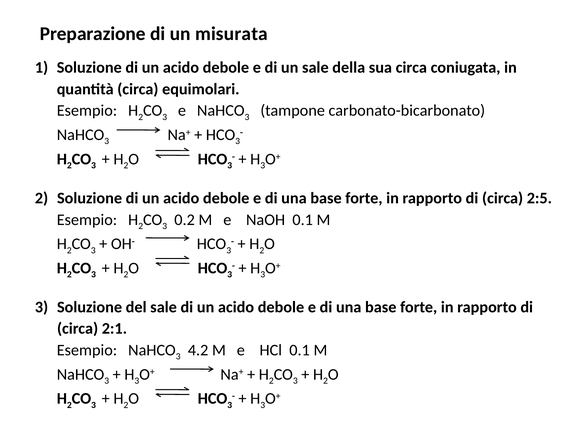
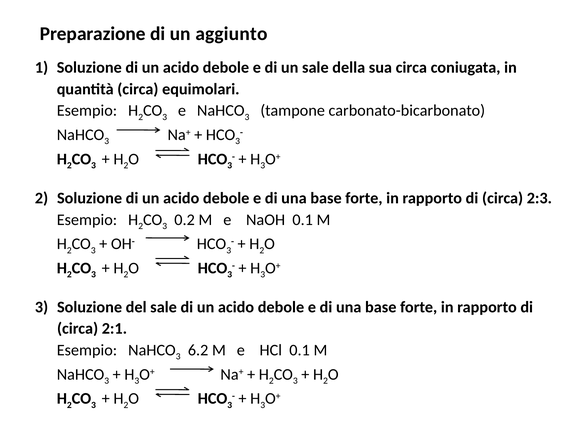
misurata: misurata -> aggiunto (231, 34)
2:5: 2:5 -> 2:3 (539, 198)
4.2: 4.2 -> 6.2 (198, 350)
